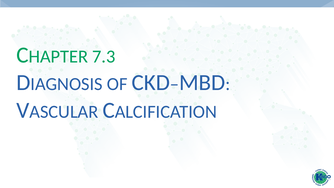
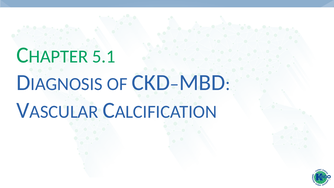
7.3: 7.3 -> 5.1 (104, 57)
